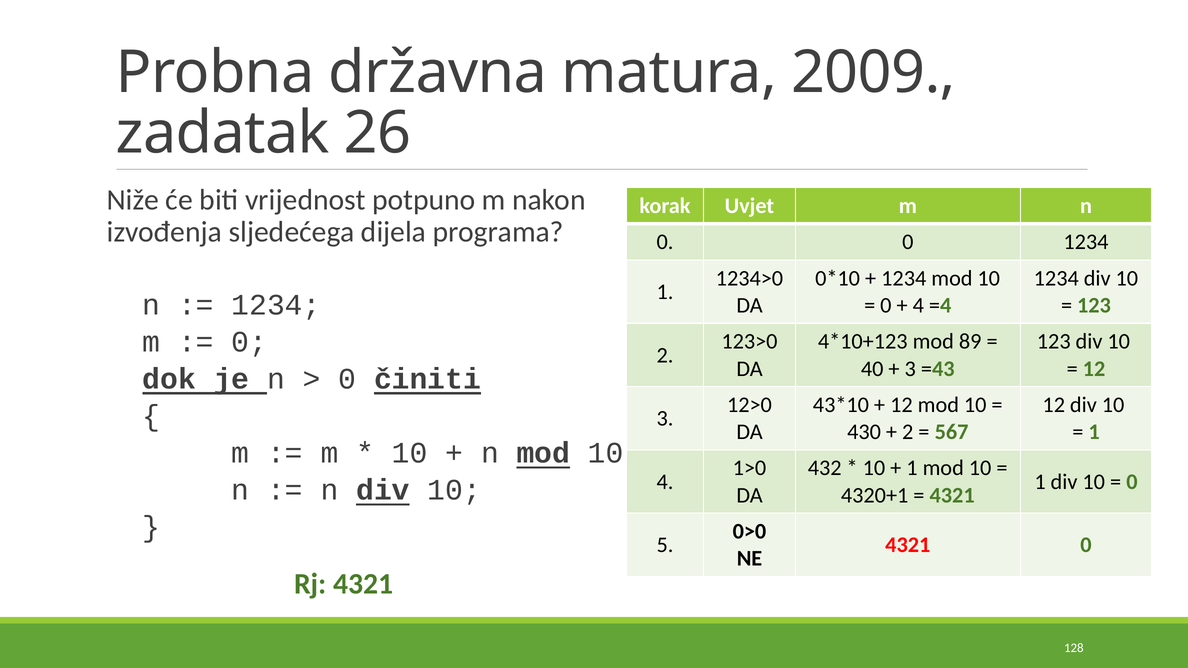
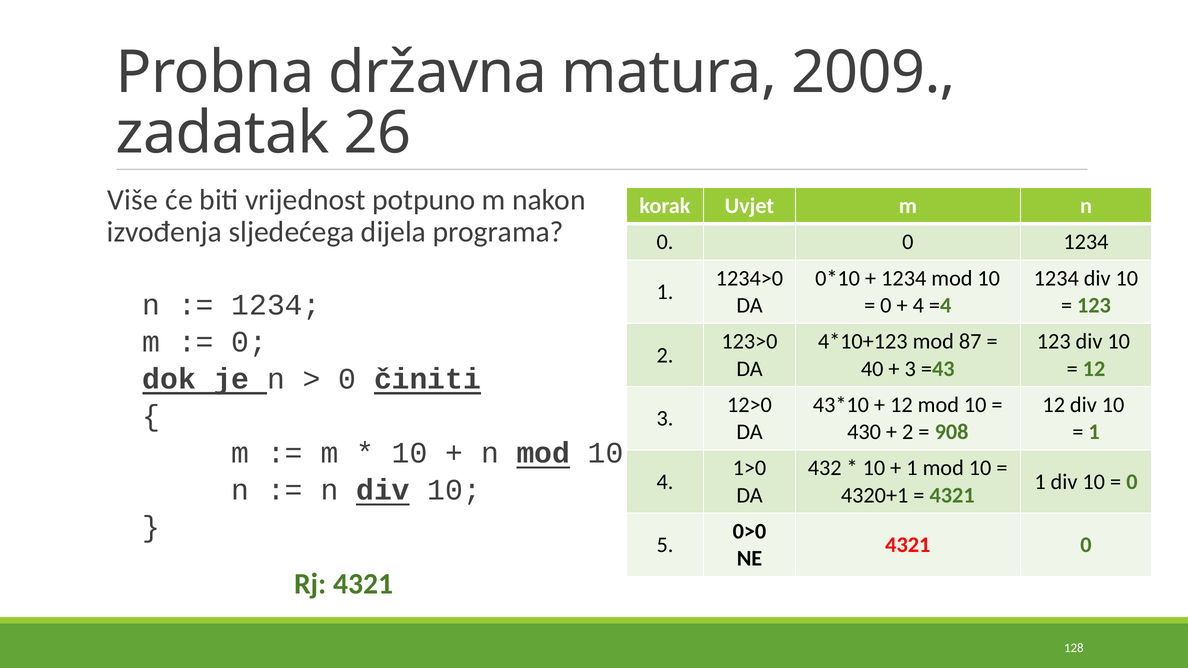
Niže: Niže -> Više (133, 200)
89: 89 -> 87 (970, 342)
567: 567 -> 908 (952, 432)
